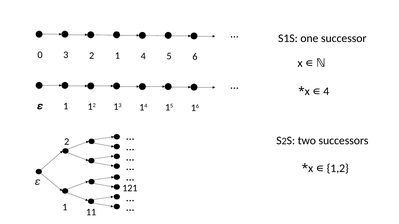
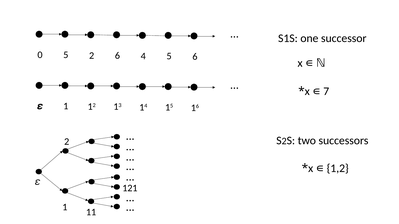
0 3: 3 -> 5 (66, 55)
1: 1 -> 6 (117, 56)
x 4: 4 -> 7 (326, 92)
